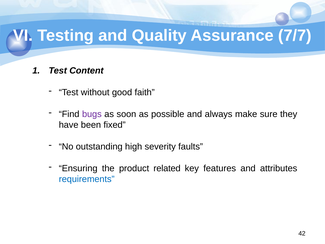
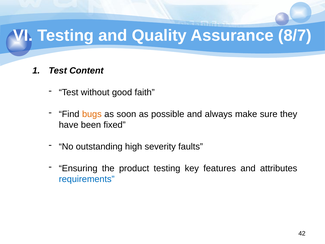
7/7: 7/7 -> 8/7 (295, 36)
bugs colour: purple -> orange (92, 114)
product related: related -> testing (167, 168)
